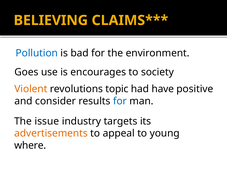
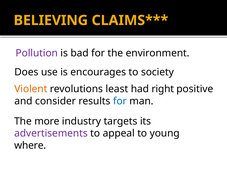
Pollution colour: blue -> purple (37, 53)
Goes: Goes -> Does (26, 72)
topic: topic -> least (117, 89)
have: have -> right (163, 89)
issue: issue -> more (47, 121)
advertisements colour: orange -> purple (51, 133)
